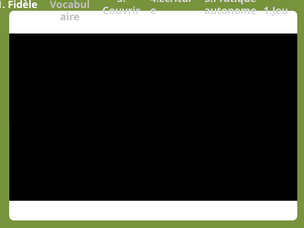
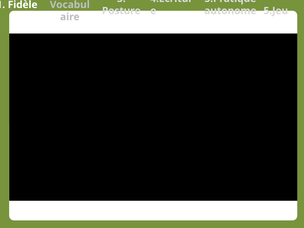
Couvrir: Couvrir -> Posture (121, 11)
1.Jeu: 1.Jeu -> 5.Jeu (276, 11)
